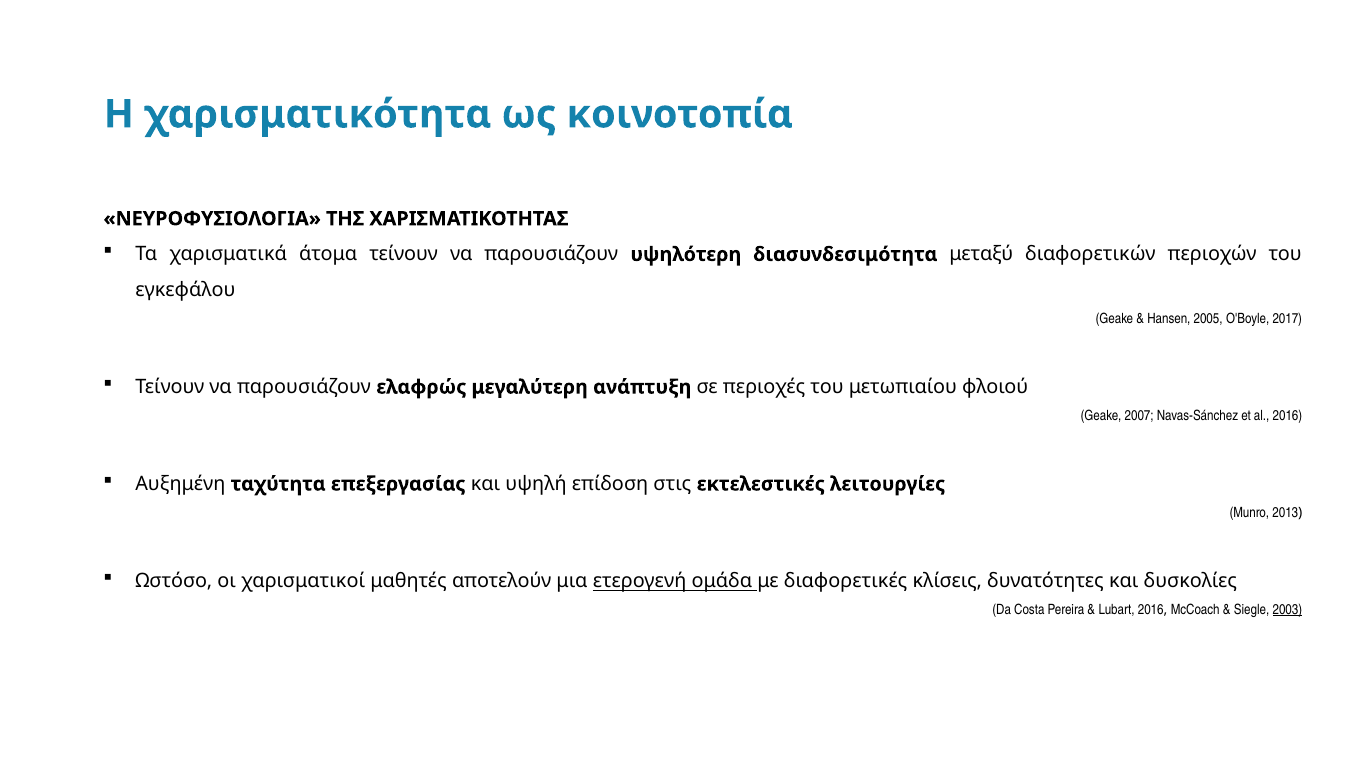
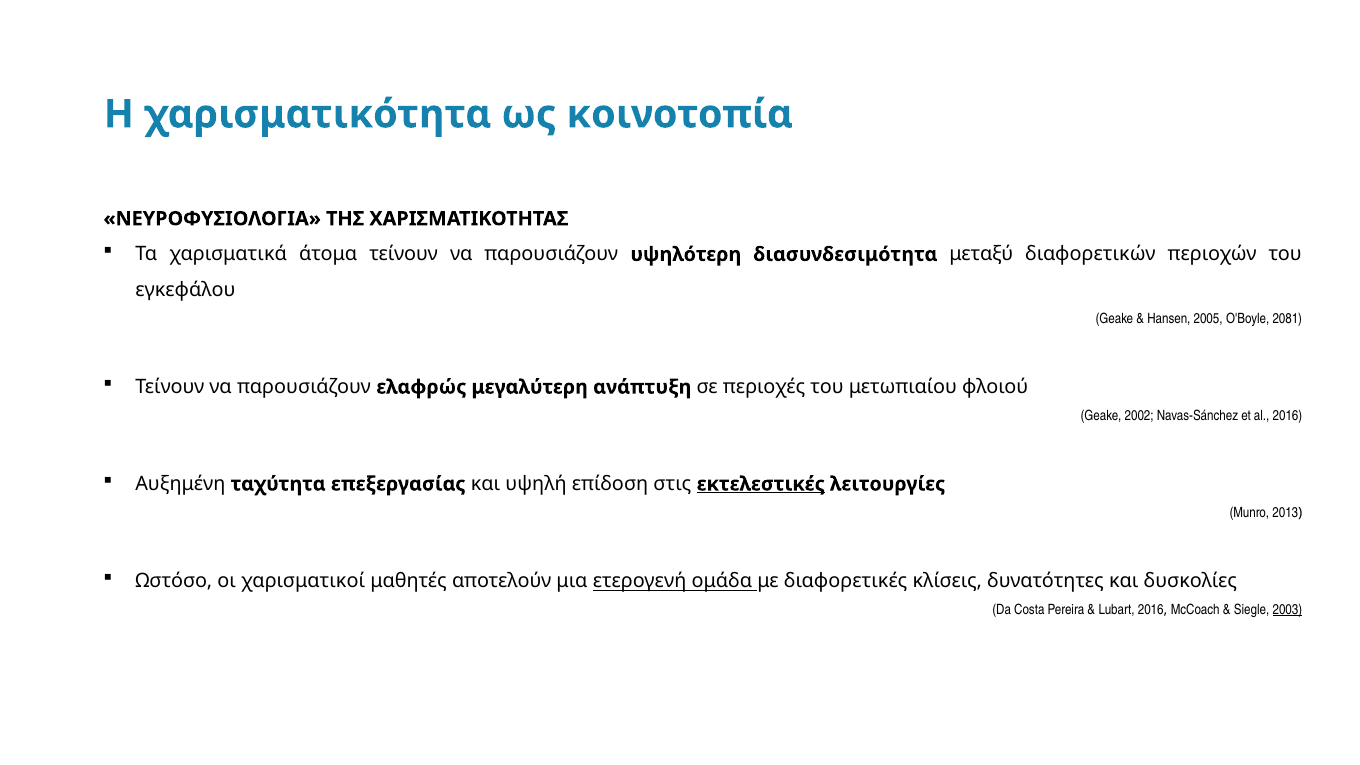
2017: 2017 -> 2081 (1287, 319)
2007: 2007 -> 2002 (1139, 416)
εκτελεστικές underline: none -> present (761, 484)
